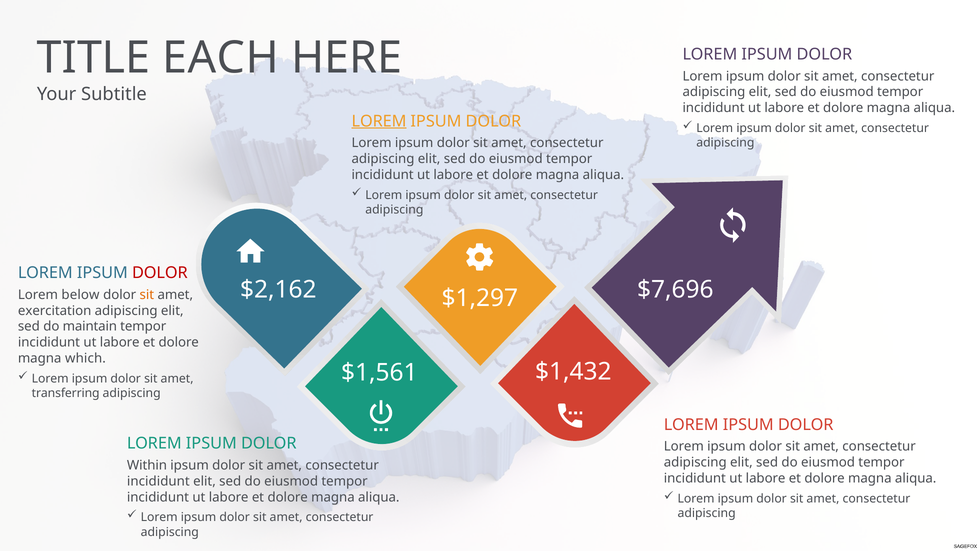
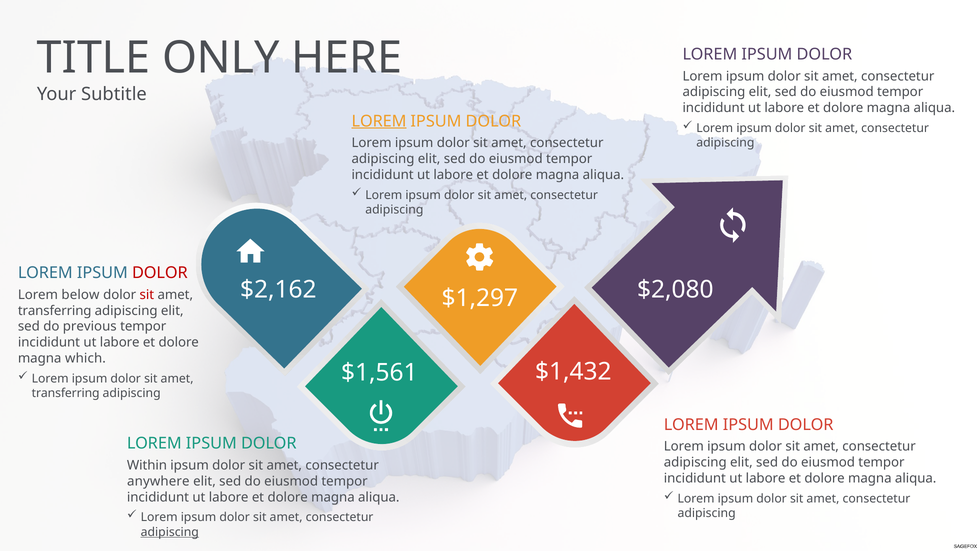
EACH: EACH -> ONLY (221, 58)
$7,696: $7,696 -> $2,080 (676, 289)
sit colour: orange -> red (147, 295)
exercitation: exercitation -> transferring (55, 310)
maintain: maintain -> previous (90, 326)
incididunt: incididunt -> anywhere (158, 481)
adipiscing underline: none -> present (170, 532)
